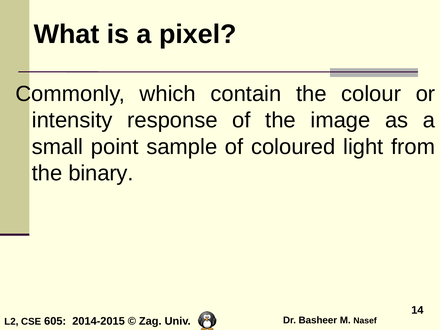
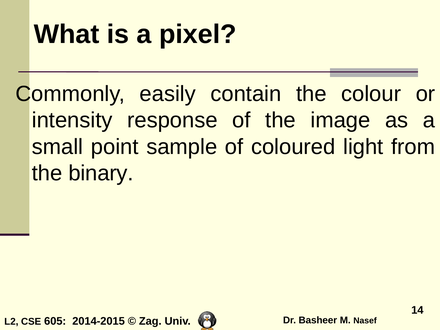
which: which -> easily (168, 94)
